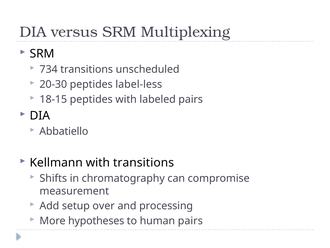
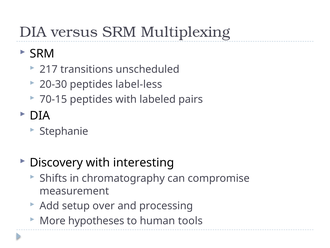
734: 734 -> 217 (49, 69)
18-15: 18-15 -> 70-15 (53, 99)
Abbatiello: Abbatiello -> Stephanie (64, 131)
Kellmann: Kellmann -> Discovery (56, 162)
with transitions: transitions -> interesting (144, 162)
human pairs: pairs -> tools (190, 220)
